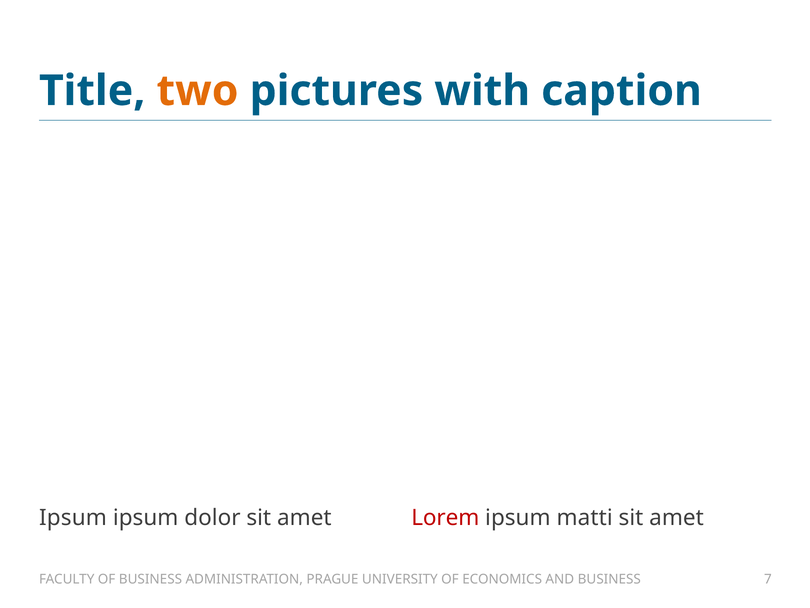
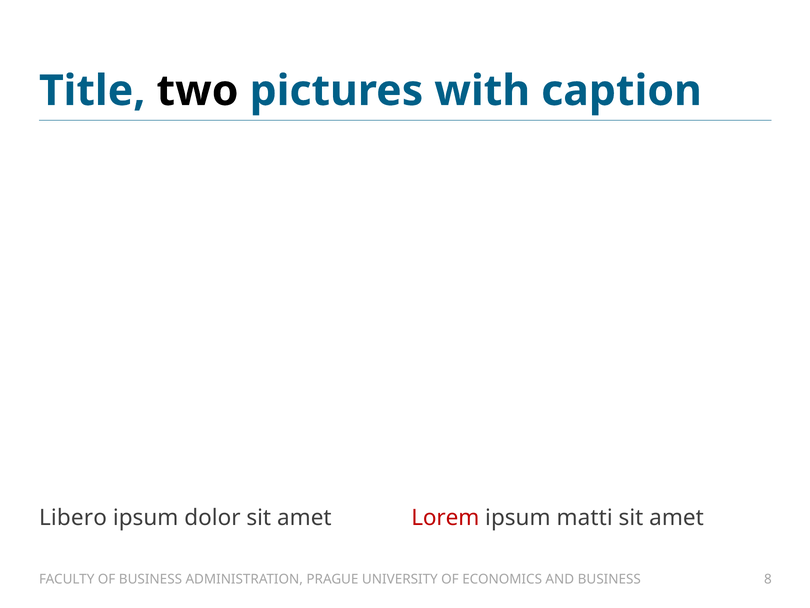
two colour: orange -> black (198, 91)
Ipsum: Ipsum -> Libero (73, 518)
7: 7 -> 8 (768, 579)
